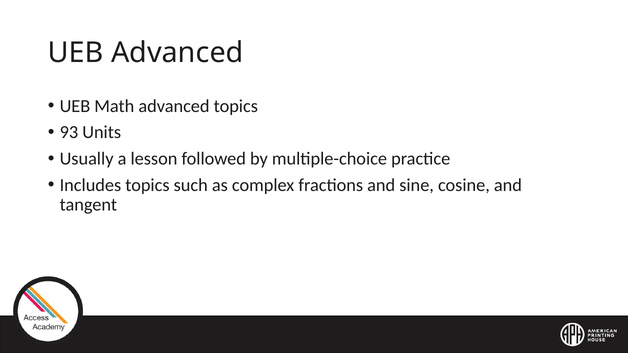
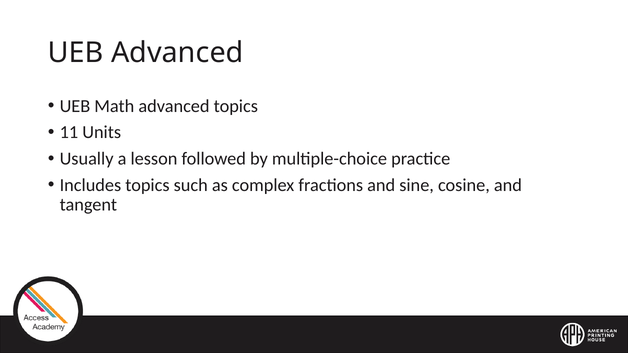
93: 93 -> 11 (69, 133)
